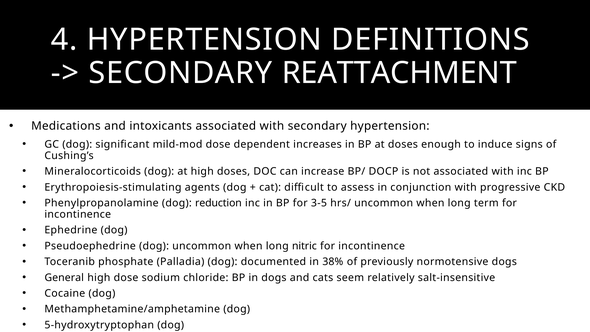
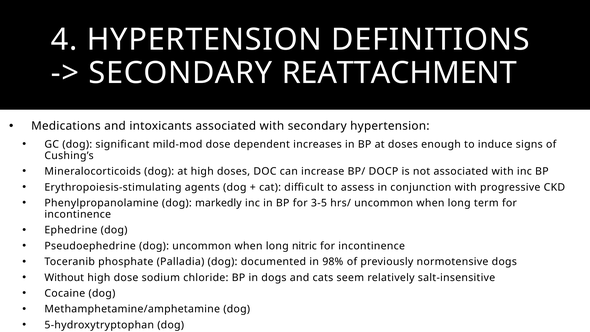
reduction: reduction -> markedly (218, 203)
38%: 38% -> 98% (333, 262)
General: General -> Without (64, 277)
